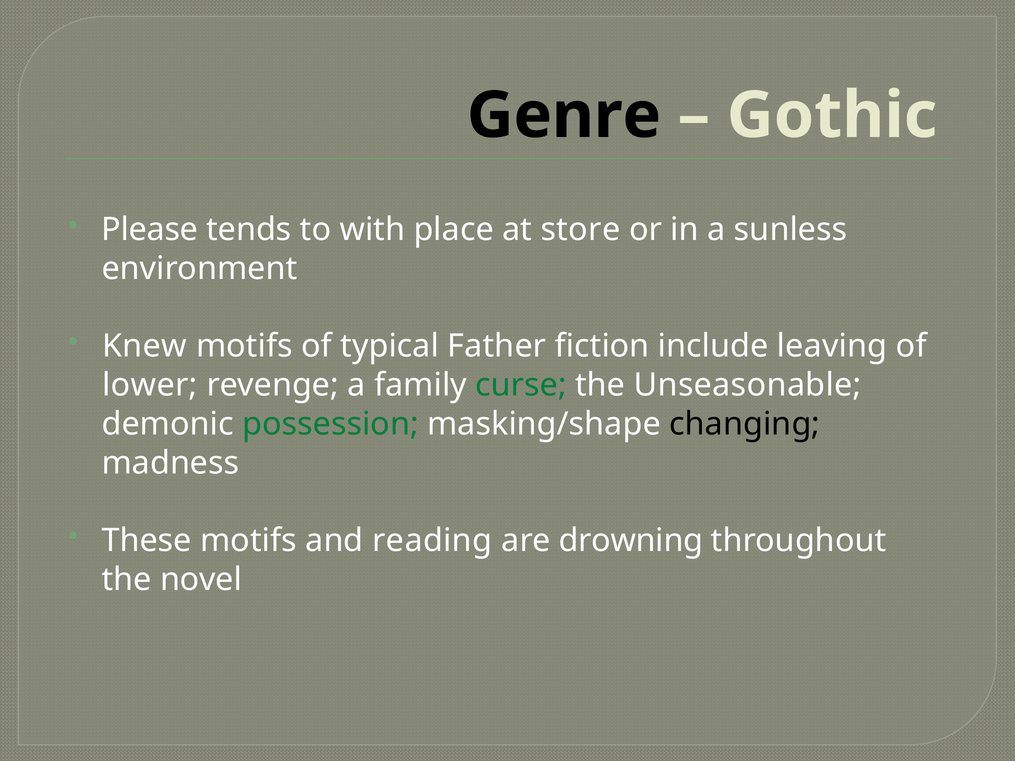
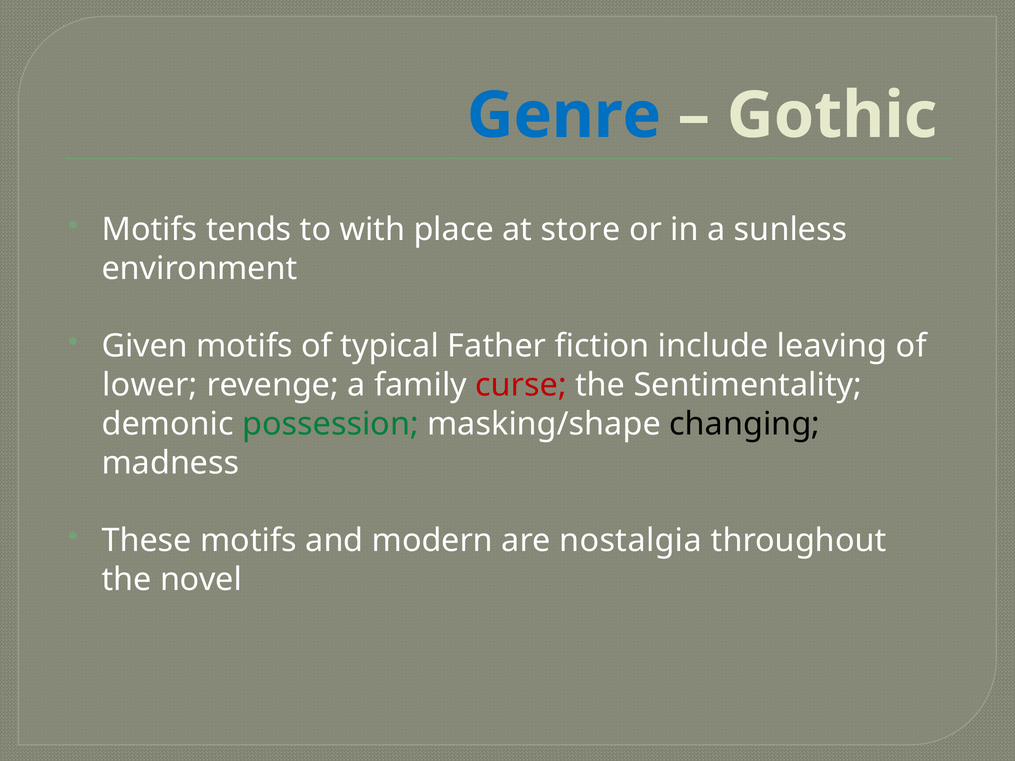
Genre colour: black -> blue (564, 116)
Please: Please -> Motifs (150, 230)
Knew: Knew -> Given (145, 346)
curse colour: green -> red (521, 385)
Unseasonable: Unseasonable -> Sentimentality (748, 385)
reading: reading -> modern (432, 541)
drowning: drowning -> nostalgia (631, 541)
